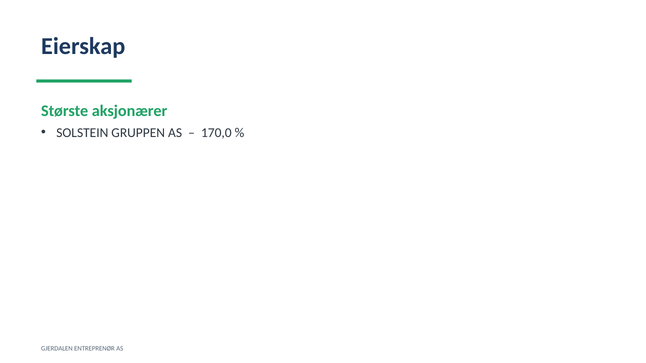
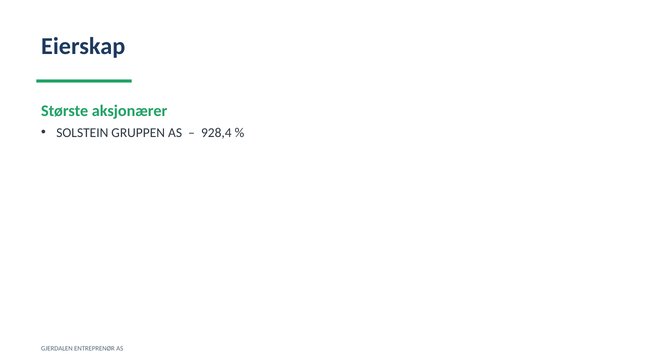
170,0: 170,0 -> 928,4 (216, 133)
